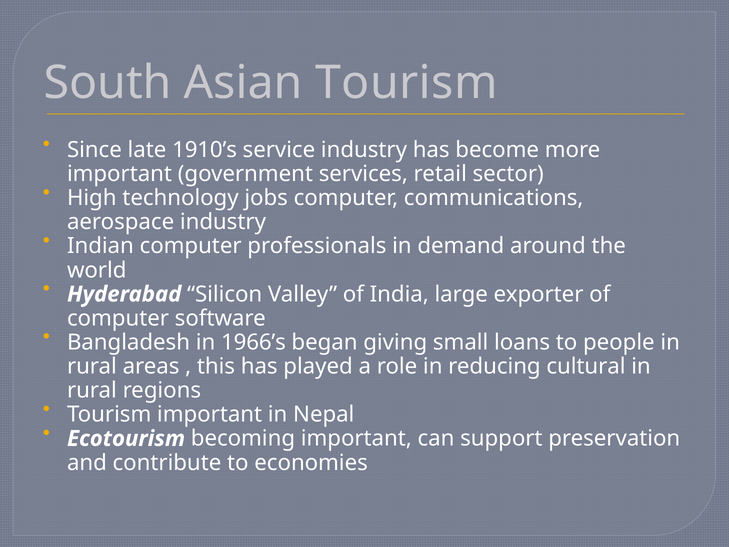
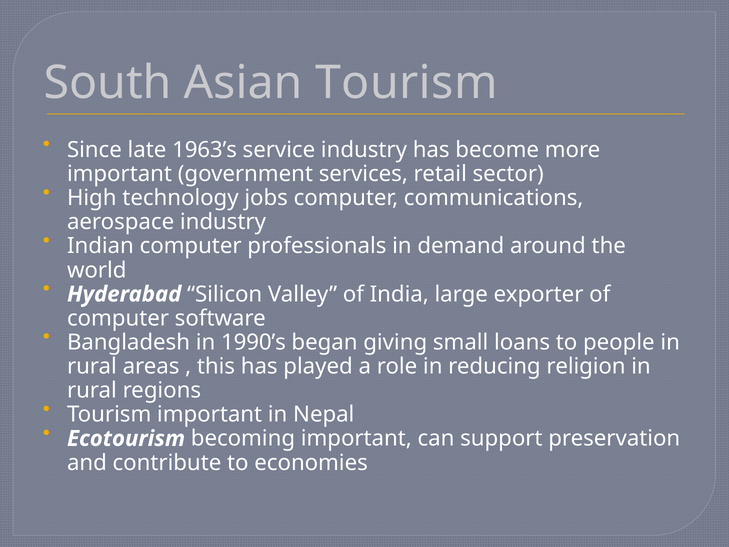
1910’s: 1910’s -> 1963’s (205, 150)
1966’s: 1966’s -> 1990’s (253, 342)
cultural: cultural -> religion (586, 366)
